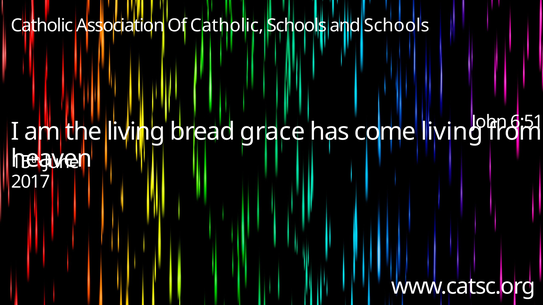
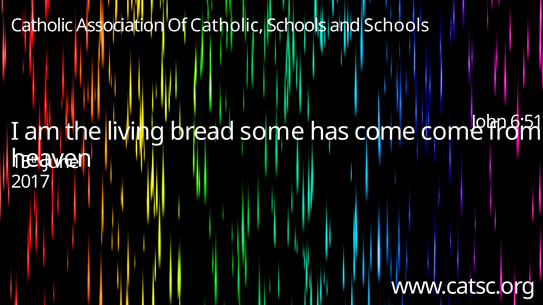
grace: grace -> some (272, 132)
come living: living -> come (452, 132)
